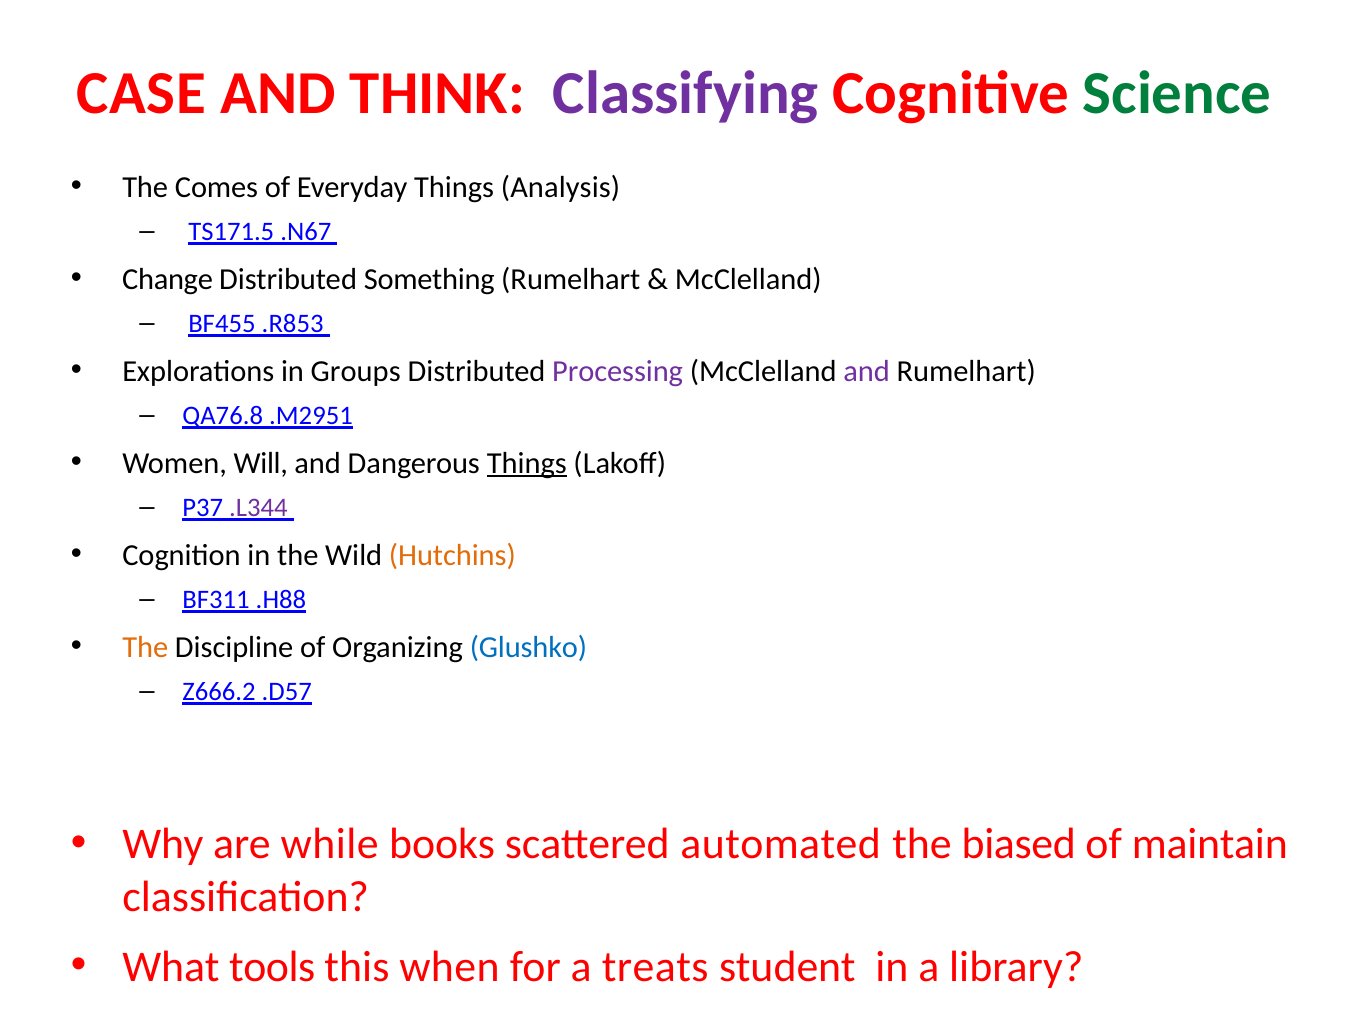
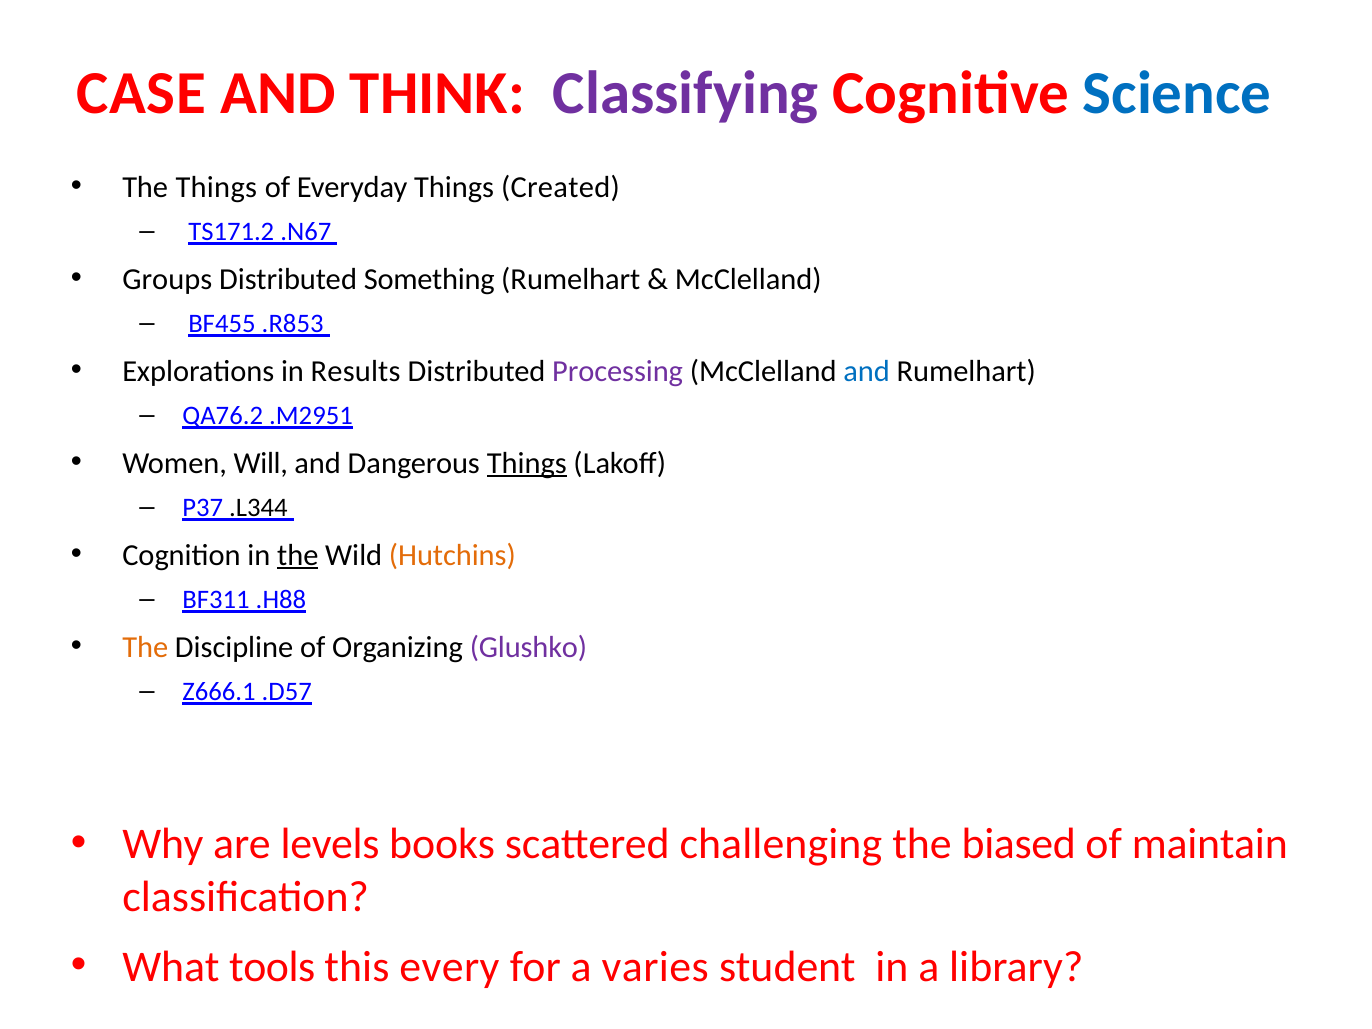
Science colour: green -> blue (1177, 94)
The Comes: Comes -> Things (216, 187)
Analysis: Analysis -> Created (560, 187)
TS171.5: TS171.5 -> TS171.2 (231, 232)
Change: Change -> Groups (167, 279)
Groups: Groups -> Results (356, 371)
and colour: purple -> blue (867, 371)
QA76.8: QA76.8 -> QA76.2 (223, 416)
.L344 colour: purple -> black (258, 508)
the underline: none -> present (298, 555)
Glushko colour: blue -> purple (528, 647)
Z666.2: Z666.2 -> Z666.1 (219, 692)
while: while -> levels (330, 844)
automated: automated -> challenging (781, 844)
when: when -> every (449, 967)
treats: treats -> varies (655, 967)
